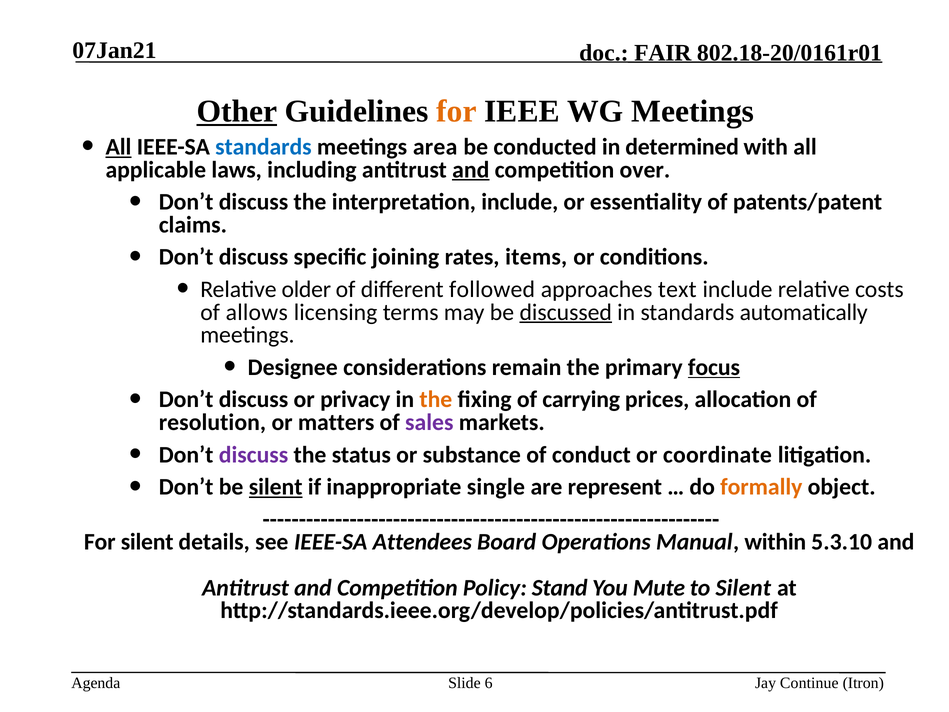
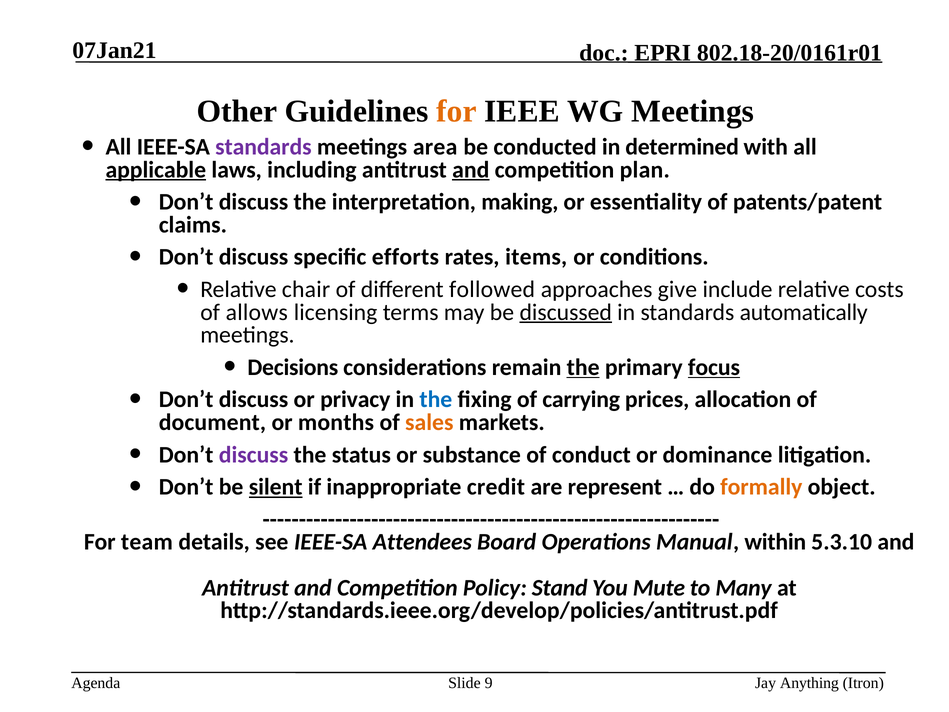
FAIR: FAIR -> EPRI (663, 53)
Other underline: present -> none (237, 111)
All underline: present -> none (118, 147)
standards colour: blue -> purple (263, 147)
applicable underline: none -> present (156, 170)
over: over -> plan (645, 170)
interpretation include: include -> making (520, 202)
joining: joining -> efforts (405, 257)
older: older -> chair (306, 289)
text: text -> give (677, 289)
Designee: Designee -> Decisions (293, 367)
the underline: none -> present (583, 367)
the colour: orange -> blue (436, 399)
resolution: resolution -> document (212, 422)
matters: matters -> months (336, 422)
sales colour: purple -> orange (429, 422)
coordinate: coordinate -> dominance (718, 455)
single: single -> credit (496, 487)
For silent: silent -> team (147, 542)
to Silent: Silent -> Many (743, 587)
6: 6 -> 9 (489, 683)
Continue: Continue -> Anything (809, 683)
